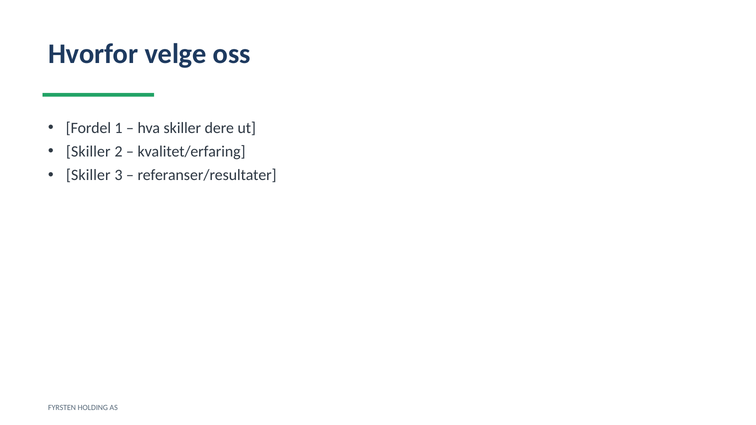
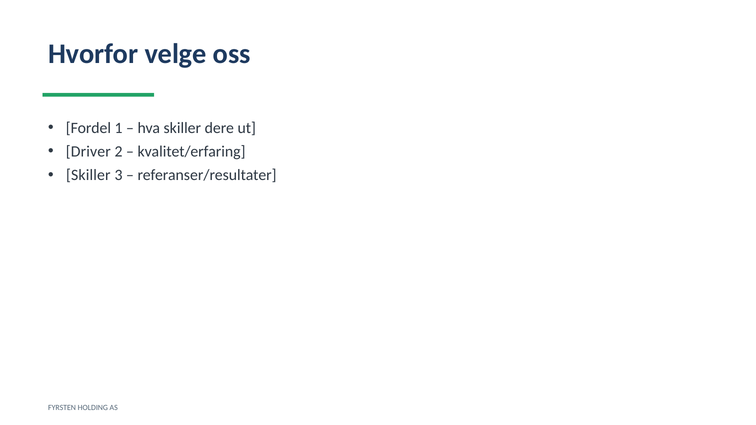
Skiller: Skiller -> Driver (88, 152)
